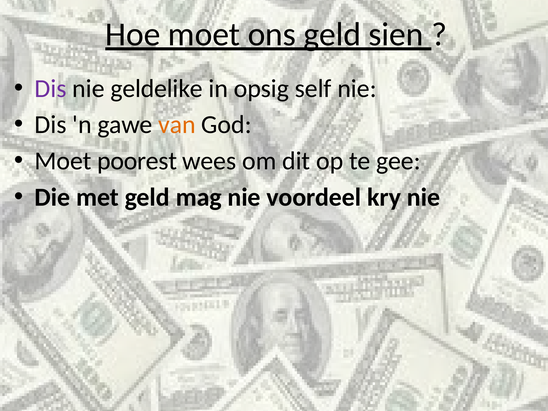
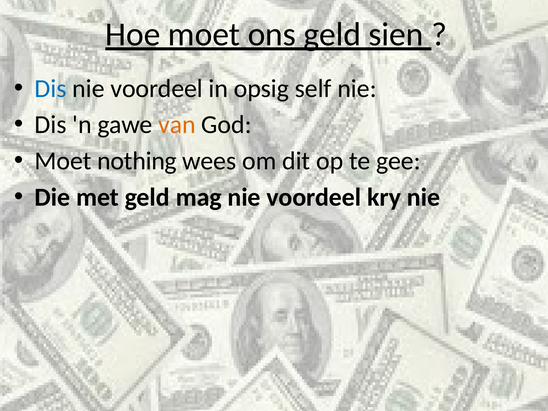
Dis colour: purple -> blue (51, 89)
geldelike: geldelike -> voordeel (157, 89)
poorest: poorest -> nothing (137, 161)
